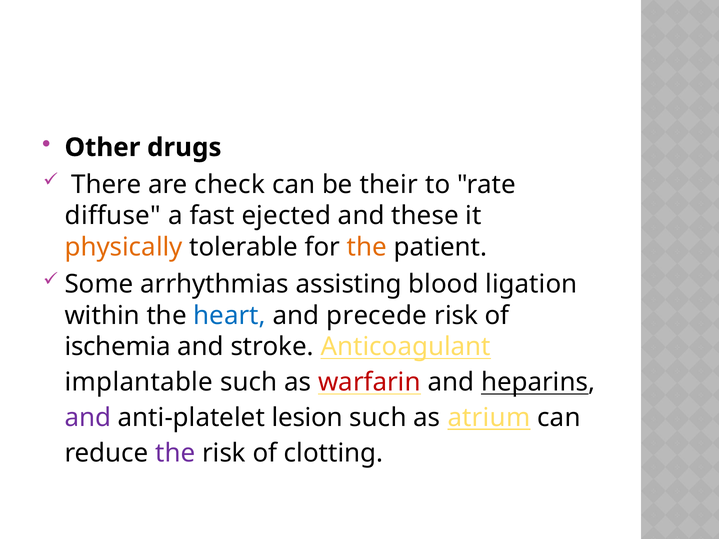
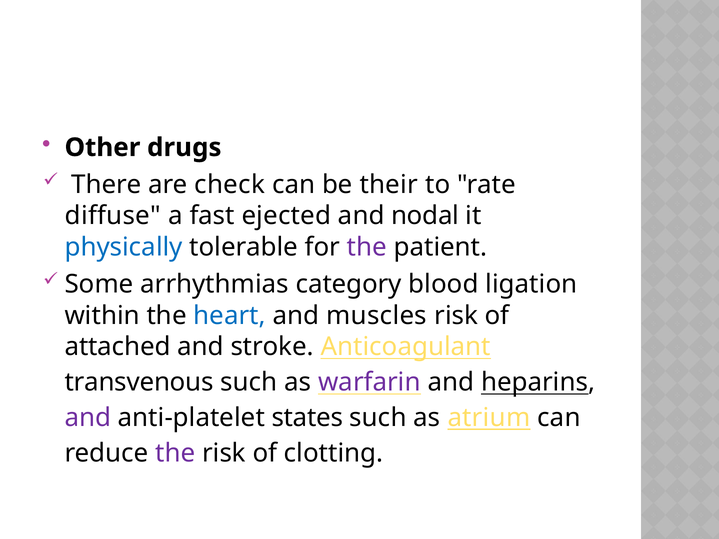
these: these -> nodal (425, 216)
physically colour: orange -> blue (124, 247)
the colour: orange -> purple (367, 247)
assisting: assisting -> category (349, 284)
precede: precede -> muscles (377, 316)
ischemia: ischemia -> attached (118, 347)
implantable: implantable -> transvenous (139, 382)
warfarin colour: red -> purple (369, 382)
lesion: lesion -> states (307, 418)
